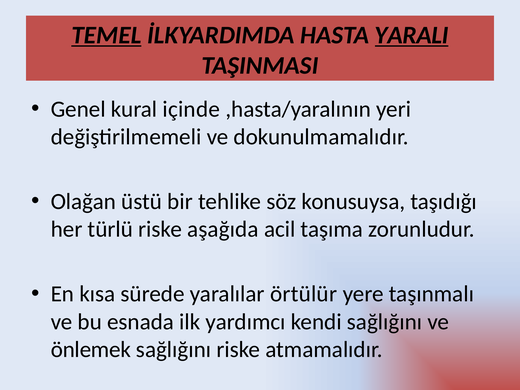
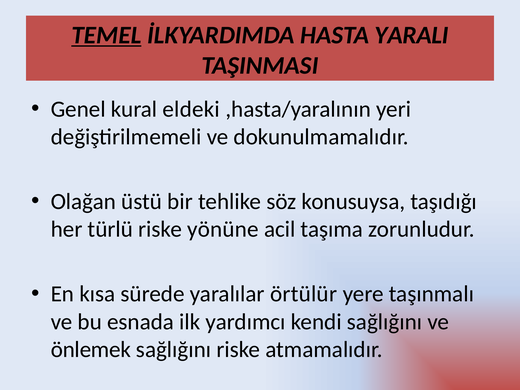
YARALI underline: present -> none (412, 35)
içinde: içinde -> eldeki (191, 109)
aşağıda: aşağıda -> yönüne (223, 229)
